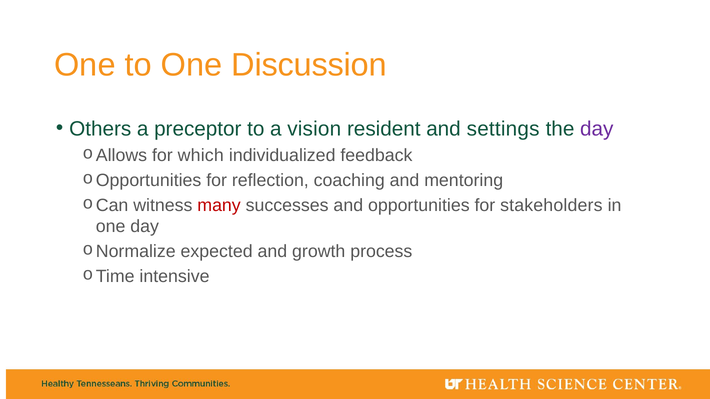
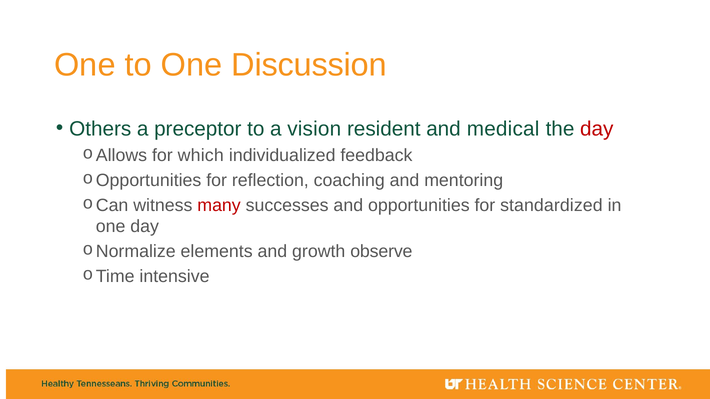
settings: settings -> medical (503, 129)
day colour: purple -> red (597, 129)
stakeholders: stakeholders -> standardized (551, 205)
expected: expected -> elements (217, 252)
process: process -> observe (381, 252)
